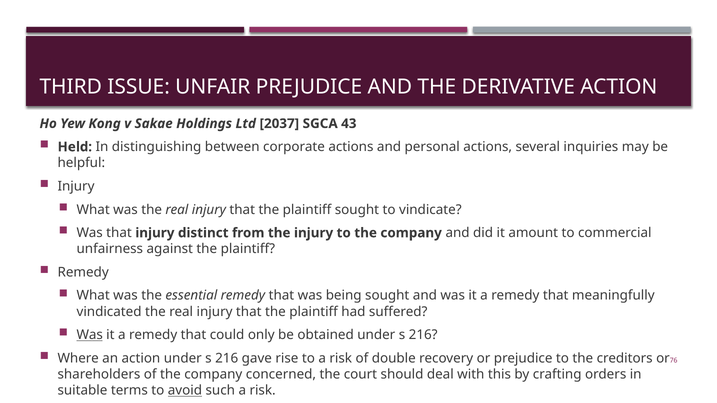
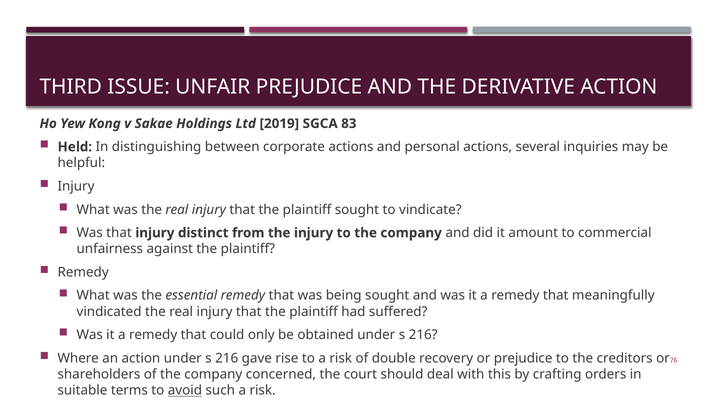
2037: 2037 -> 2019 (279, 124)
43: 43 -> 83 (349, 124)
Was underline: present -> none (90, 335)
